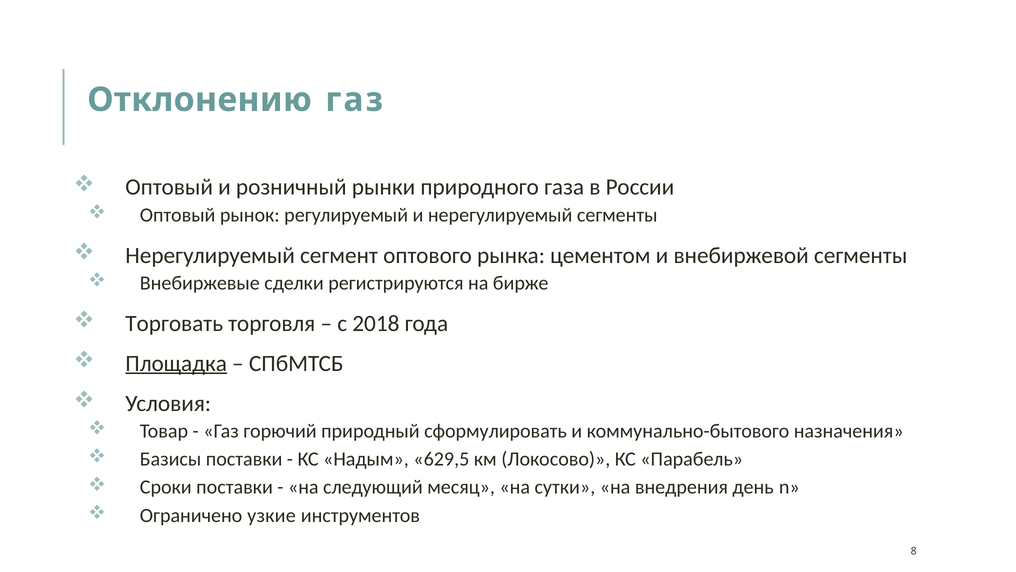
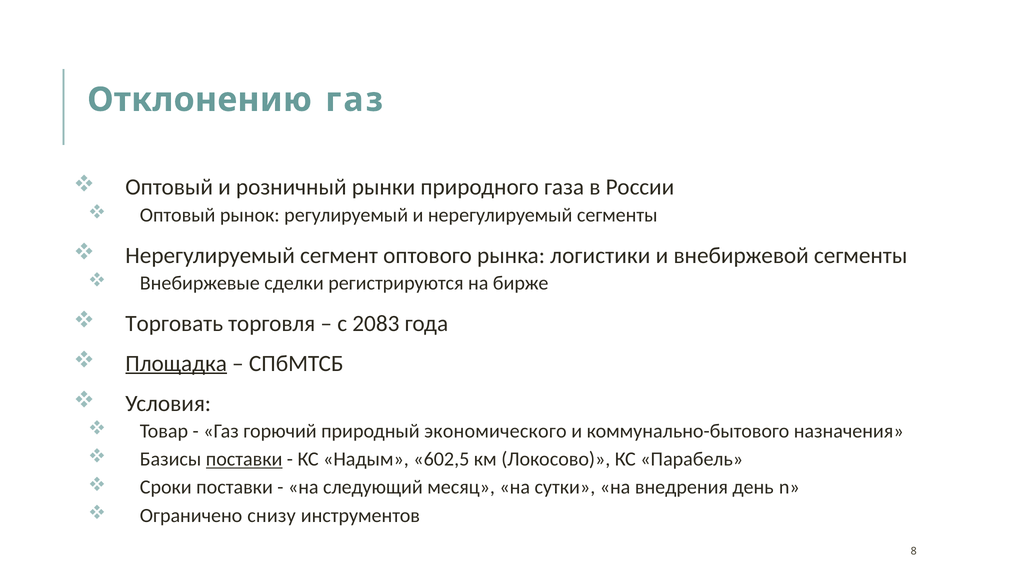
цементом: цементом -> логистики (600, 255)
2018: 2018 -> 2083 (376, 323)
сформулировать: сформулировать -> экономического (495, 431)
поставки underline: none -> present (244, 459)
629,5: 629,5 -> 602,5 (441, 459)
узкие: узкие -> снизу (271, 515)
